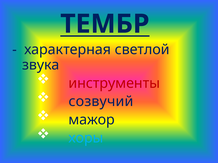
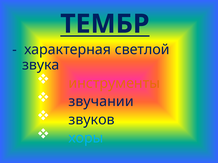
инструменты colour: red -> orange (114, 83)
созвучий: созвучий -> звучании (101, 102)
мажор: мажор -> звуков (92, 120)
